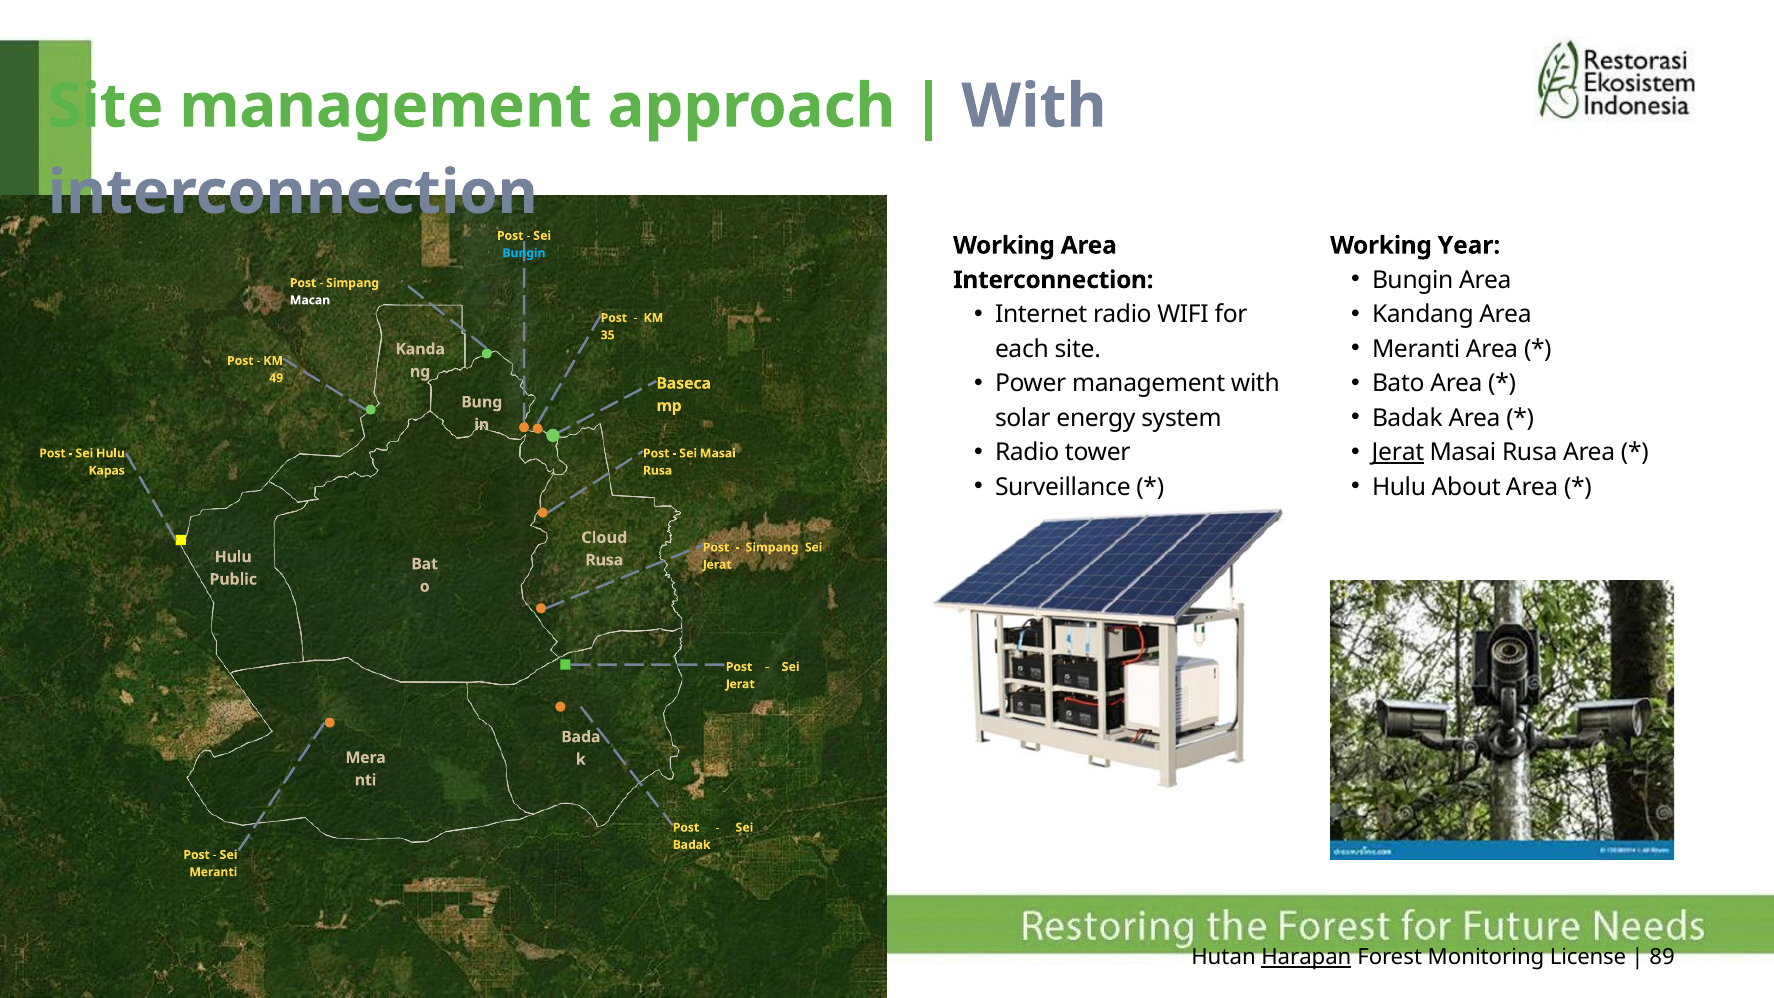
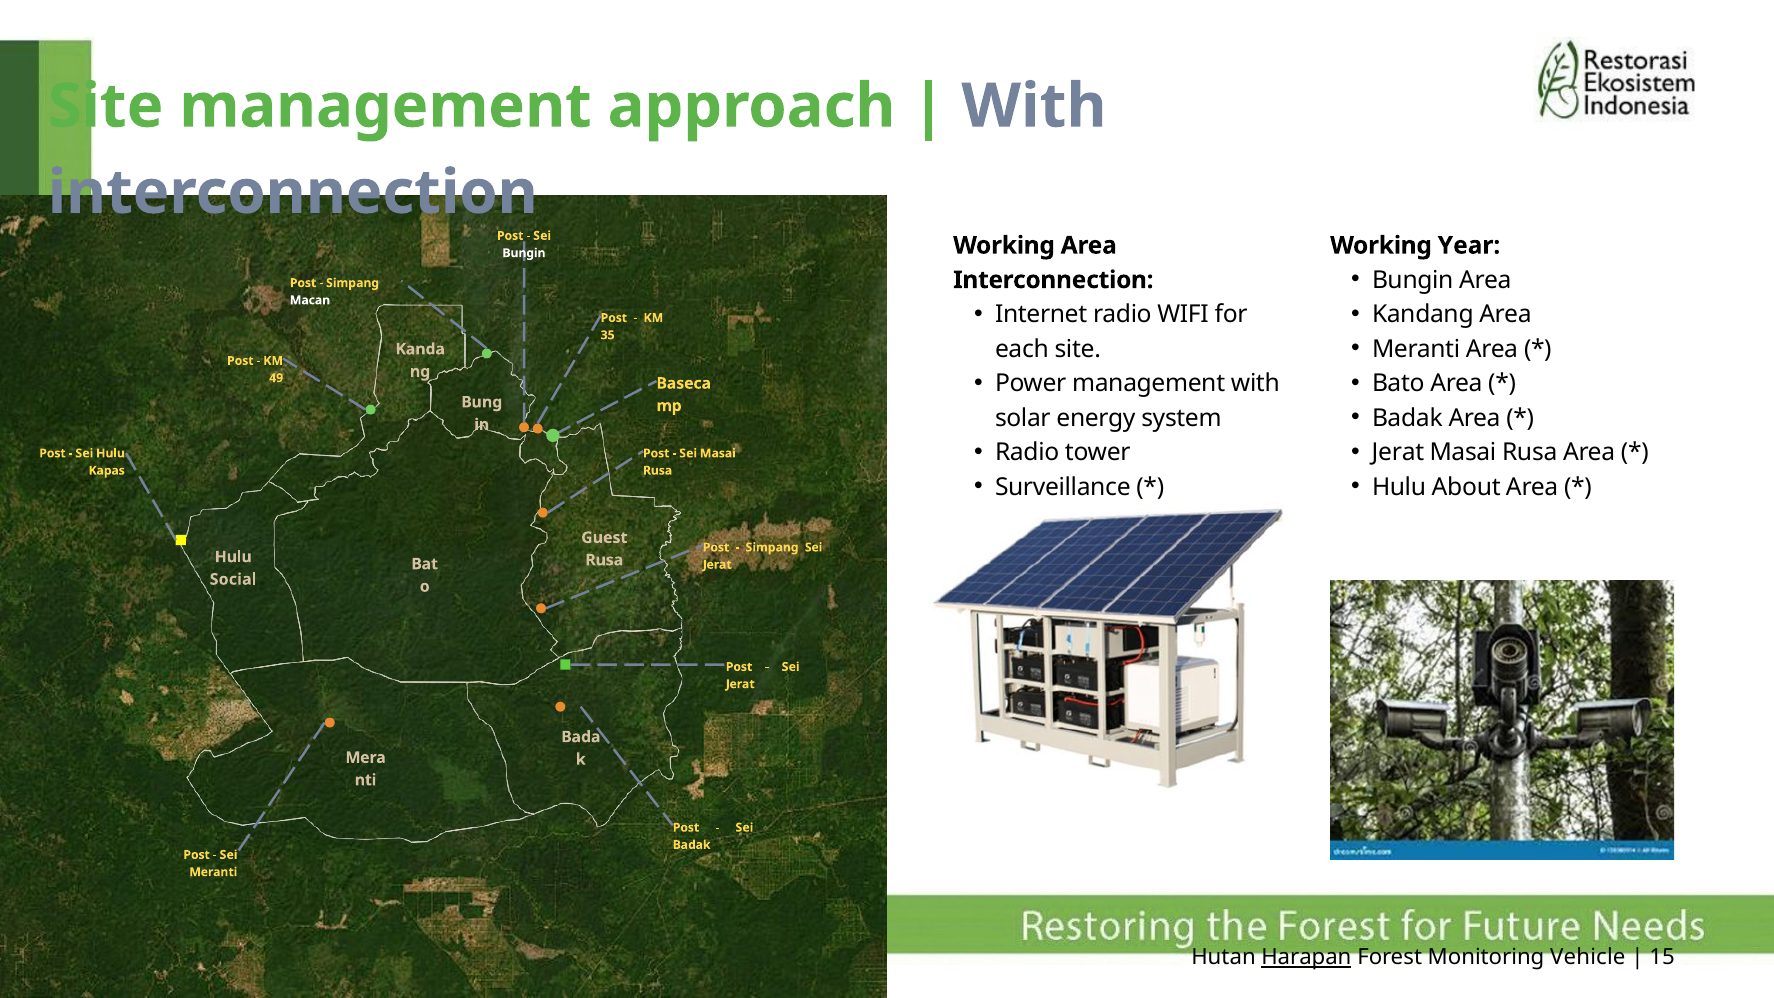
Bungin colour: light blue -> white (524, 253)
Jerat underline: present -> none (1398, 452)
Cloud: Cloud -> Guest (604, 538)
Public: Public -> Social (233, 579)
License: License -> Vehicle (1588, 957)
89: 89 -> 15 (1662, 957)
